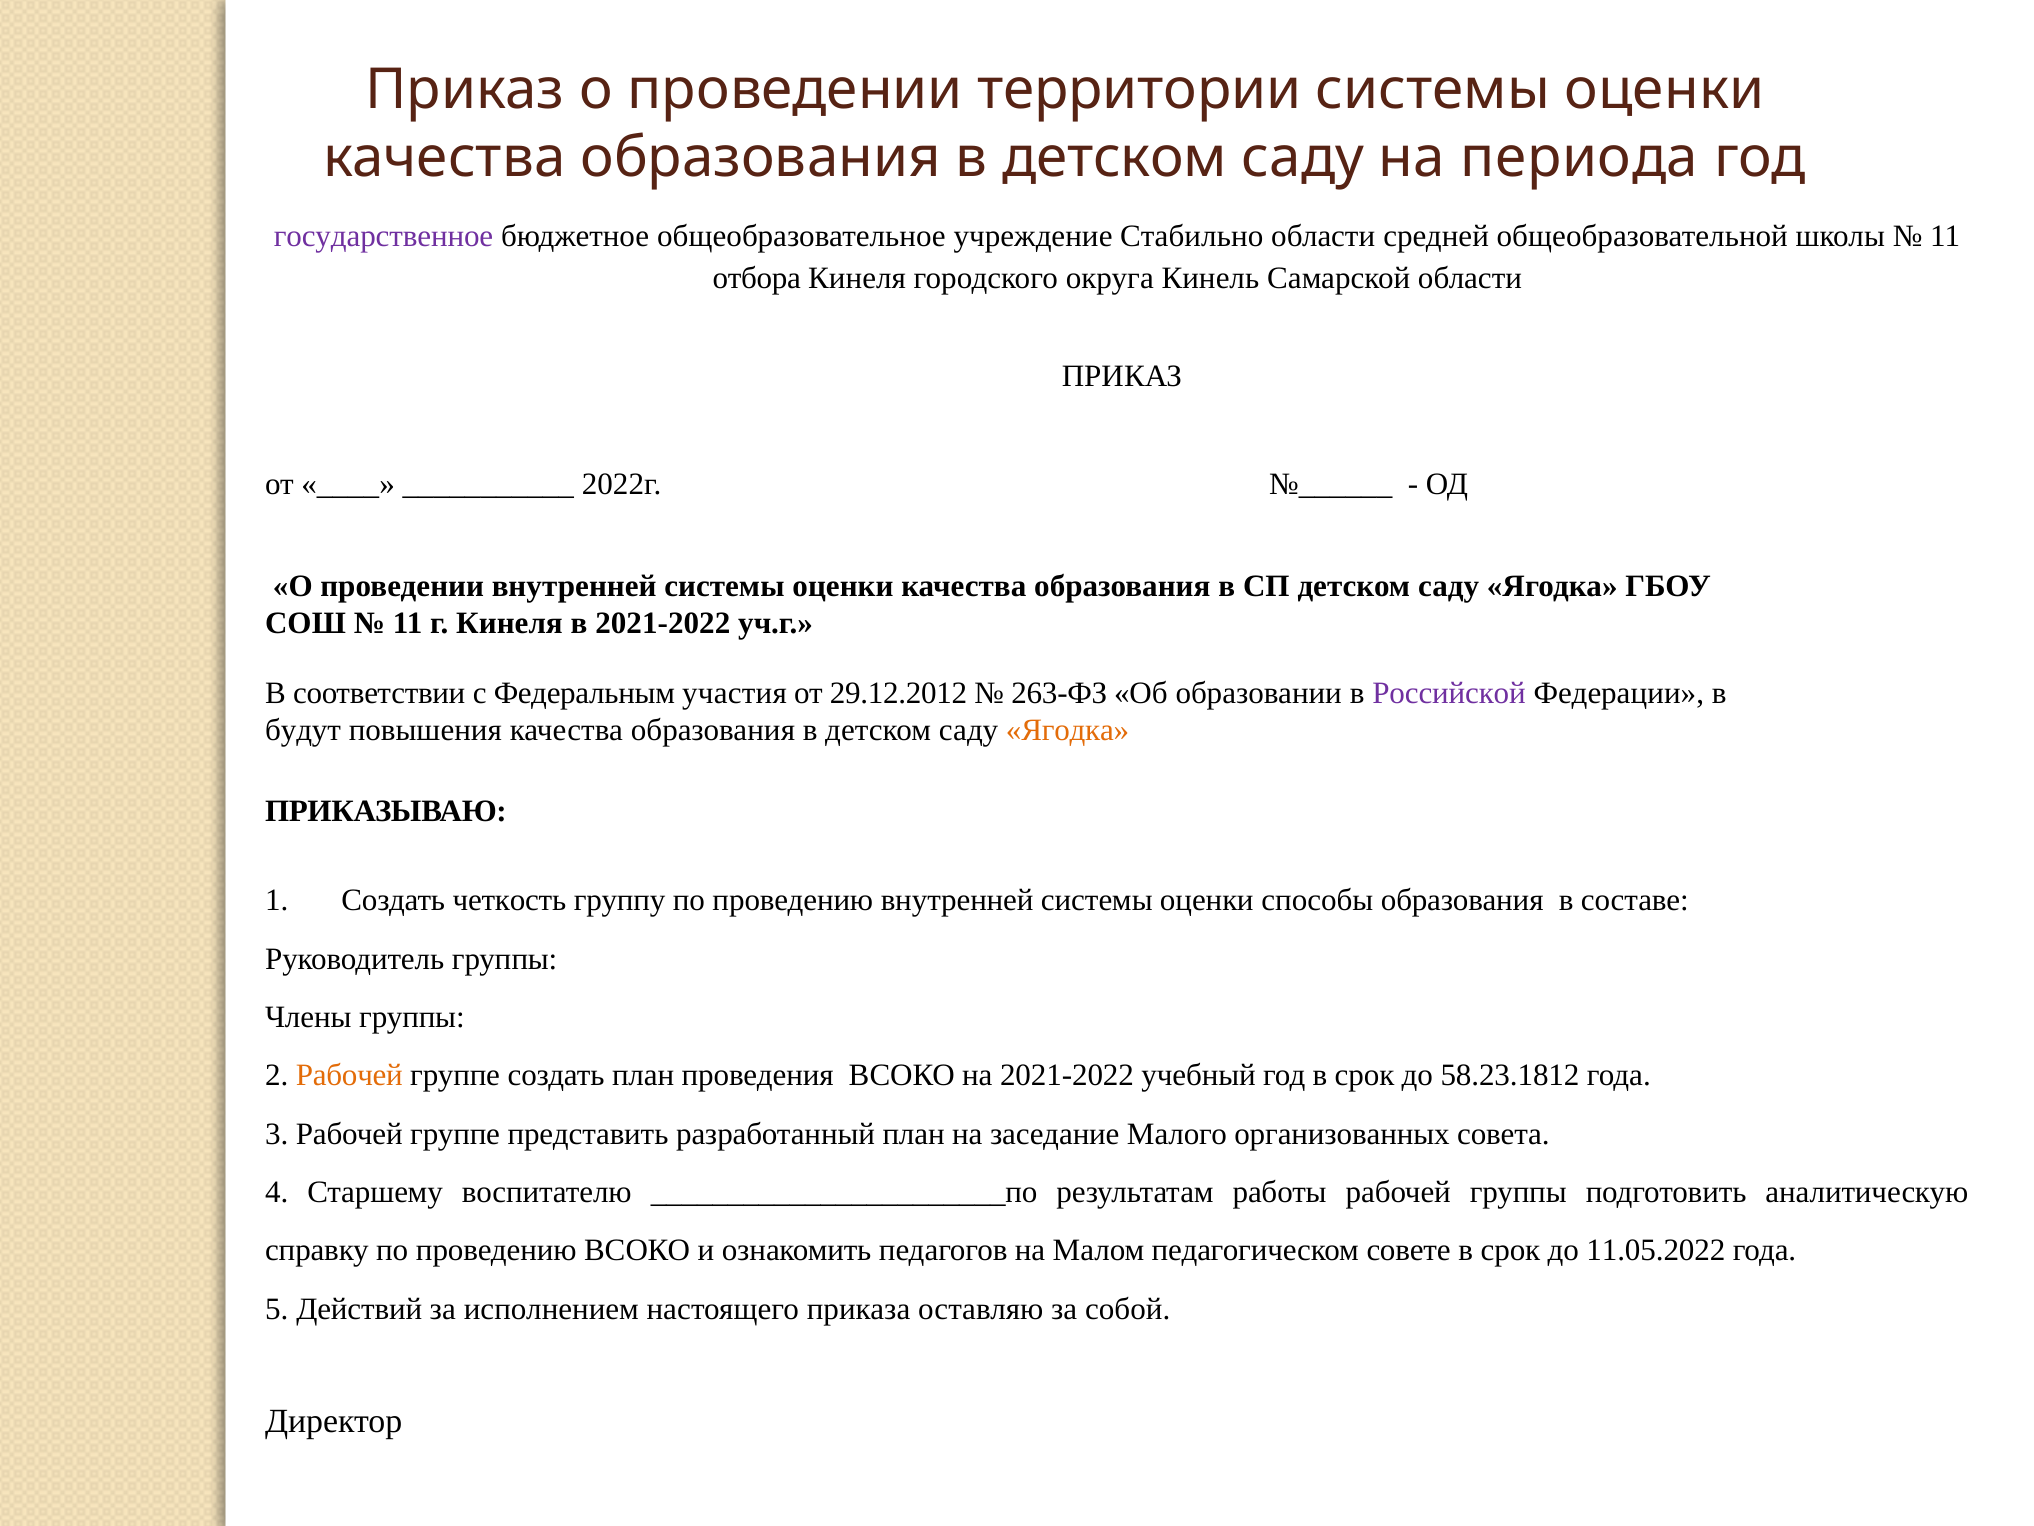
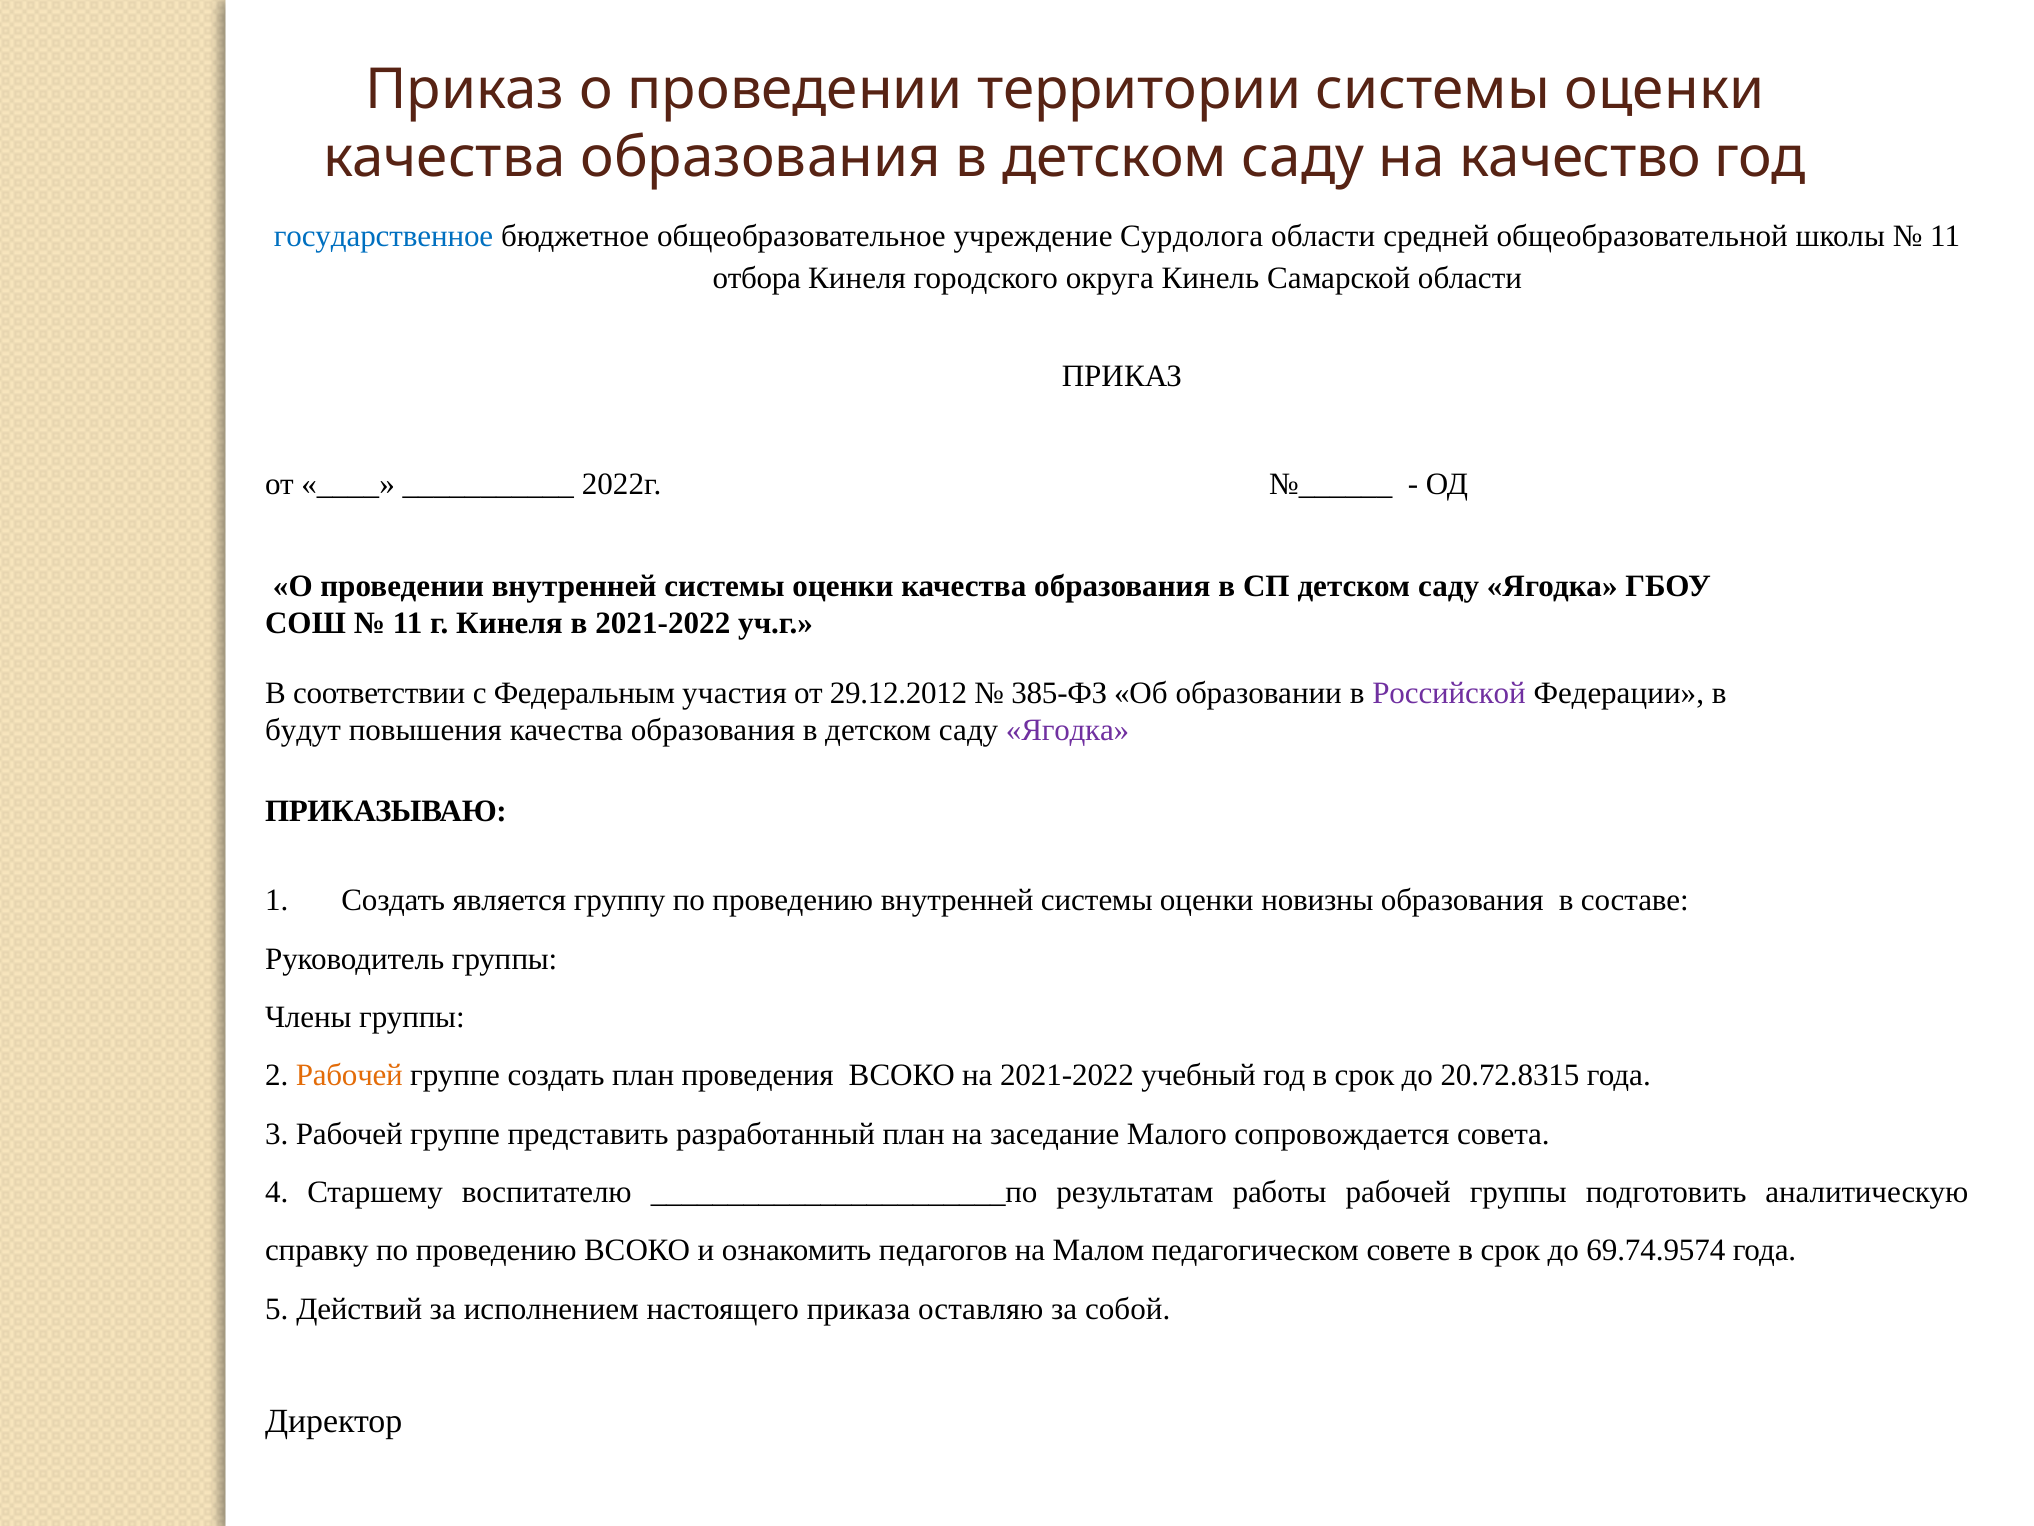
периода: периода -> качество (1580, 158)
государственное colour: purple -> blue (384, 236)
Стабильно: Стабильно -> Сурдолога (1192, 236)
263-ФЗ: 263-ФЗ -> 385-ФЗ (1059, 693)
Ягодка colour: orange -> purple (1068, 730)
четкость: четкость -> является (509, 900)
способы: способы -> новизны (1317, 900)
58.23.1812: 58.23.1812 -> 20.72.8315 (1510, 1075)
организованных: организованных -> сопровождается (1342, 1134)
11.05.2022: 11.05.2022 -> 69.74.9574 (1656, 1250)
